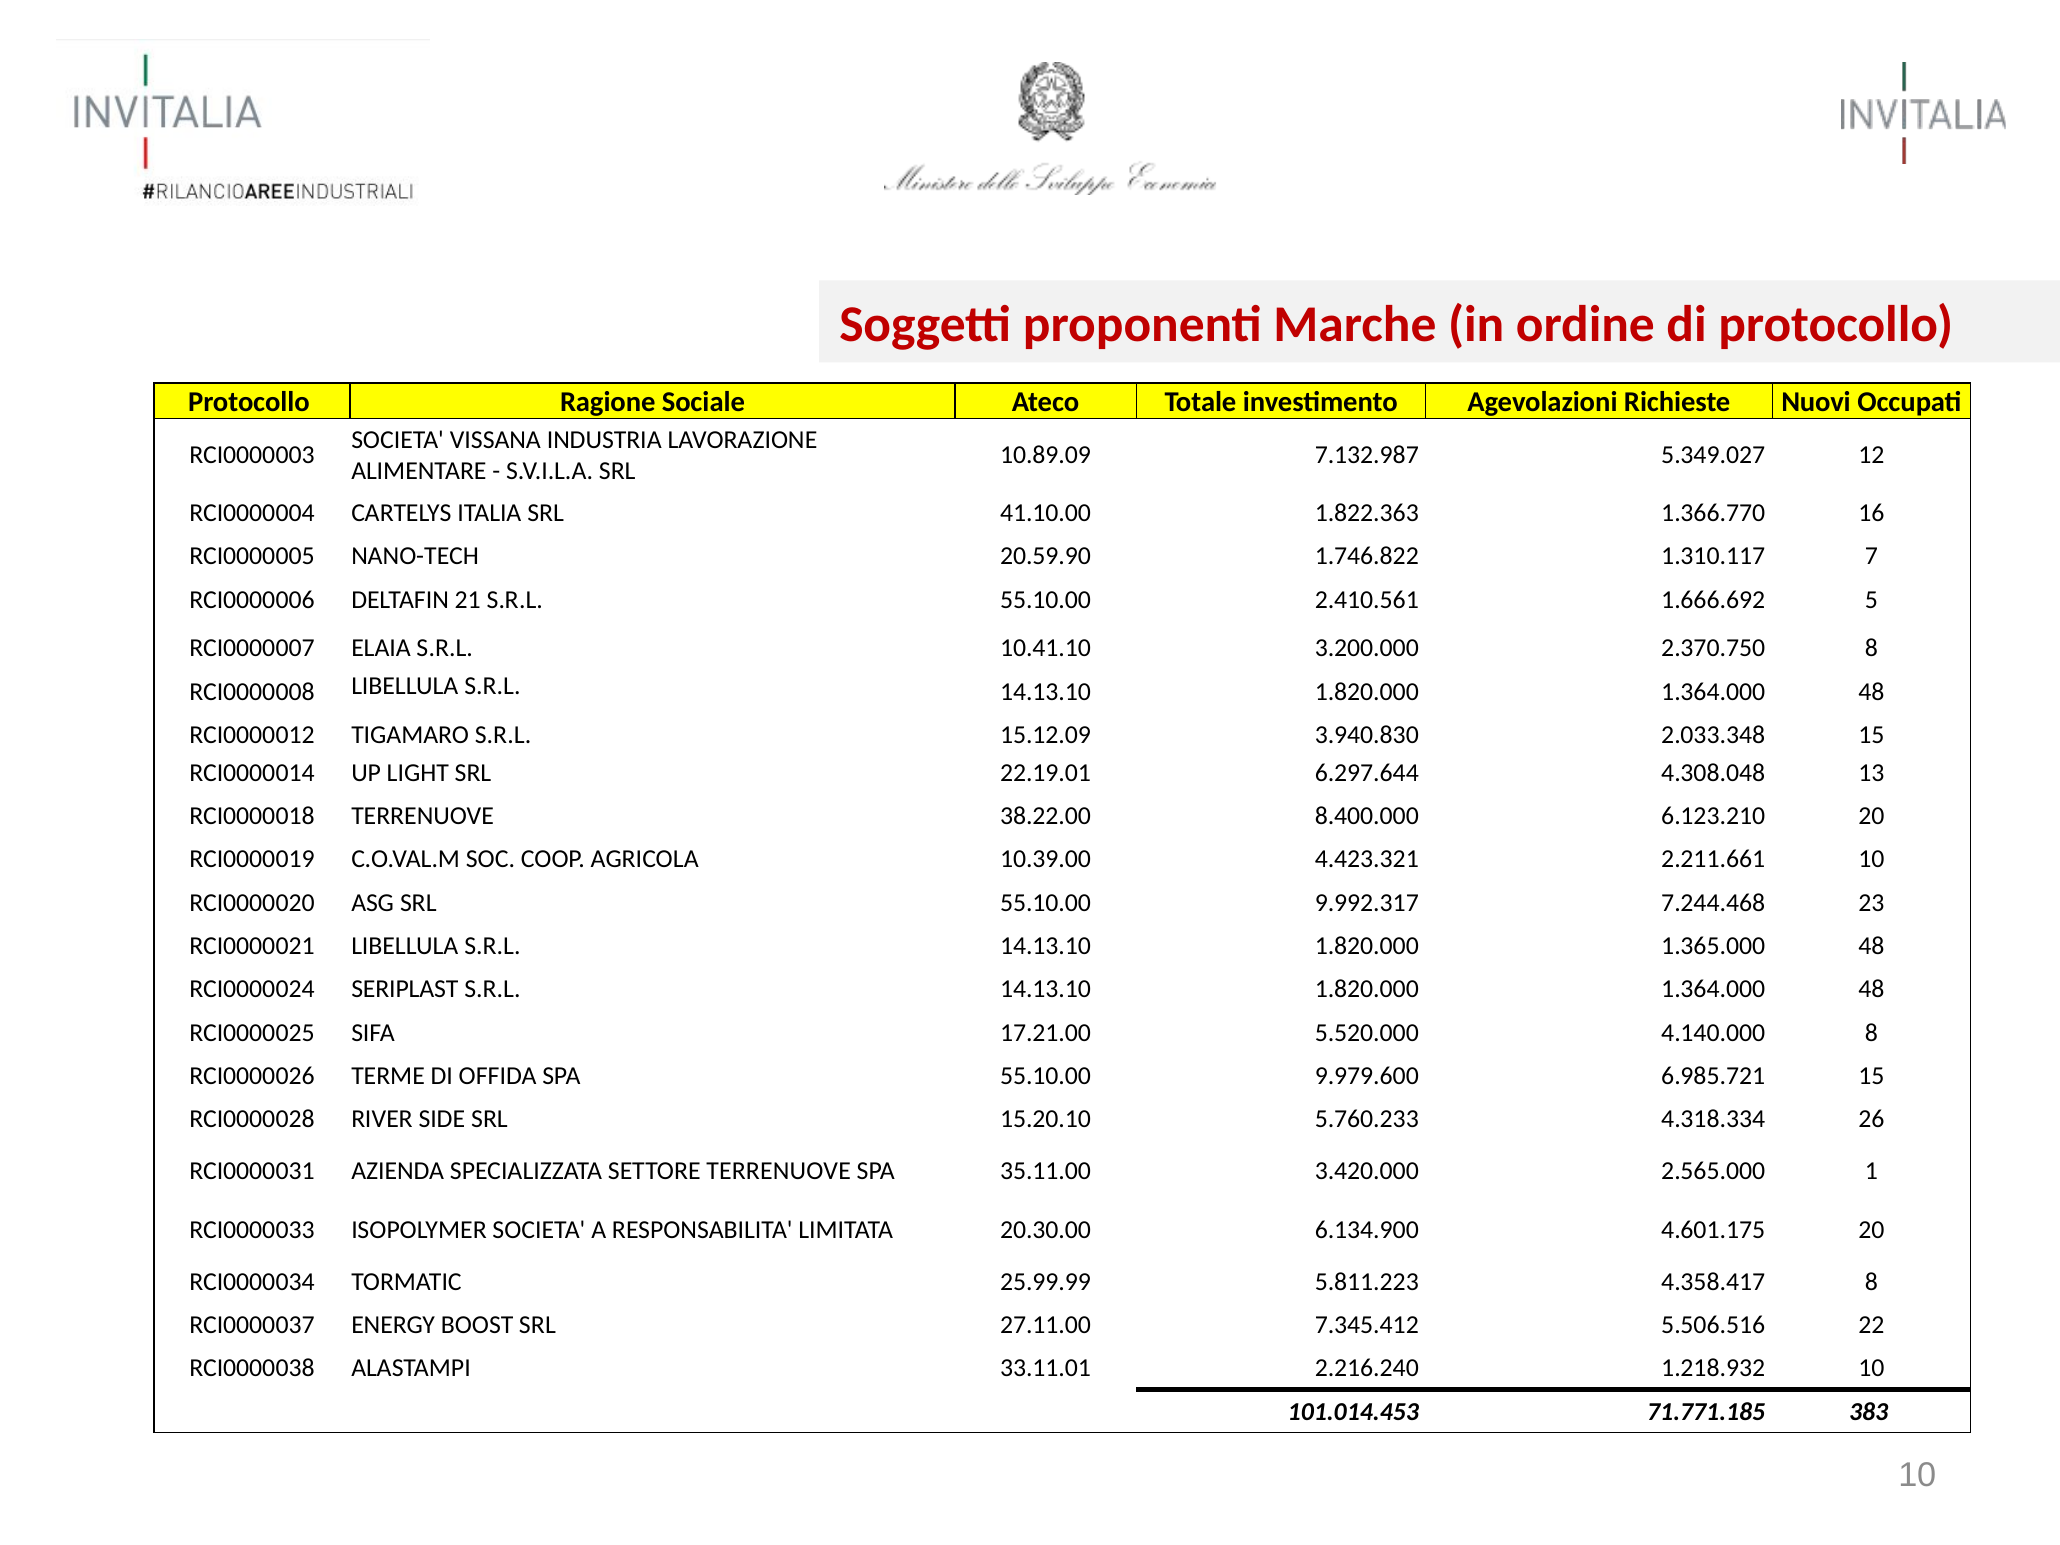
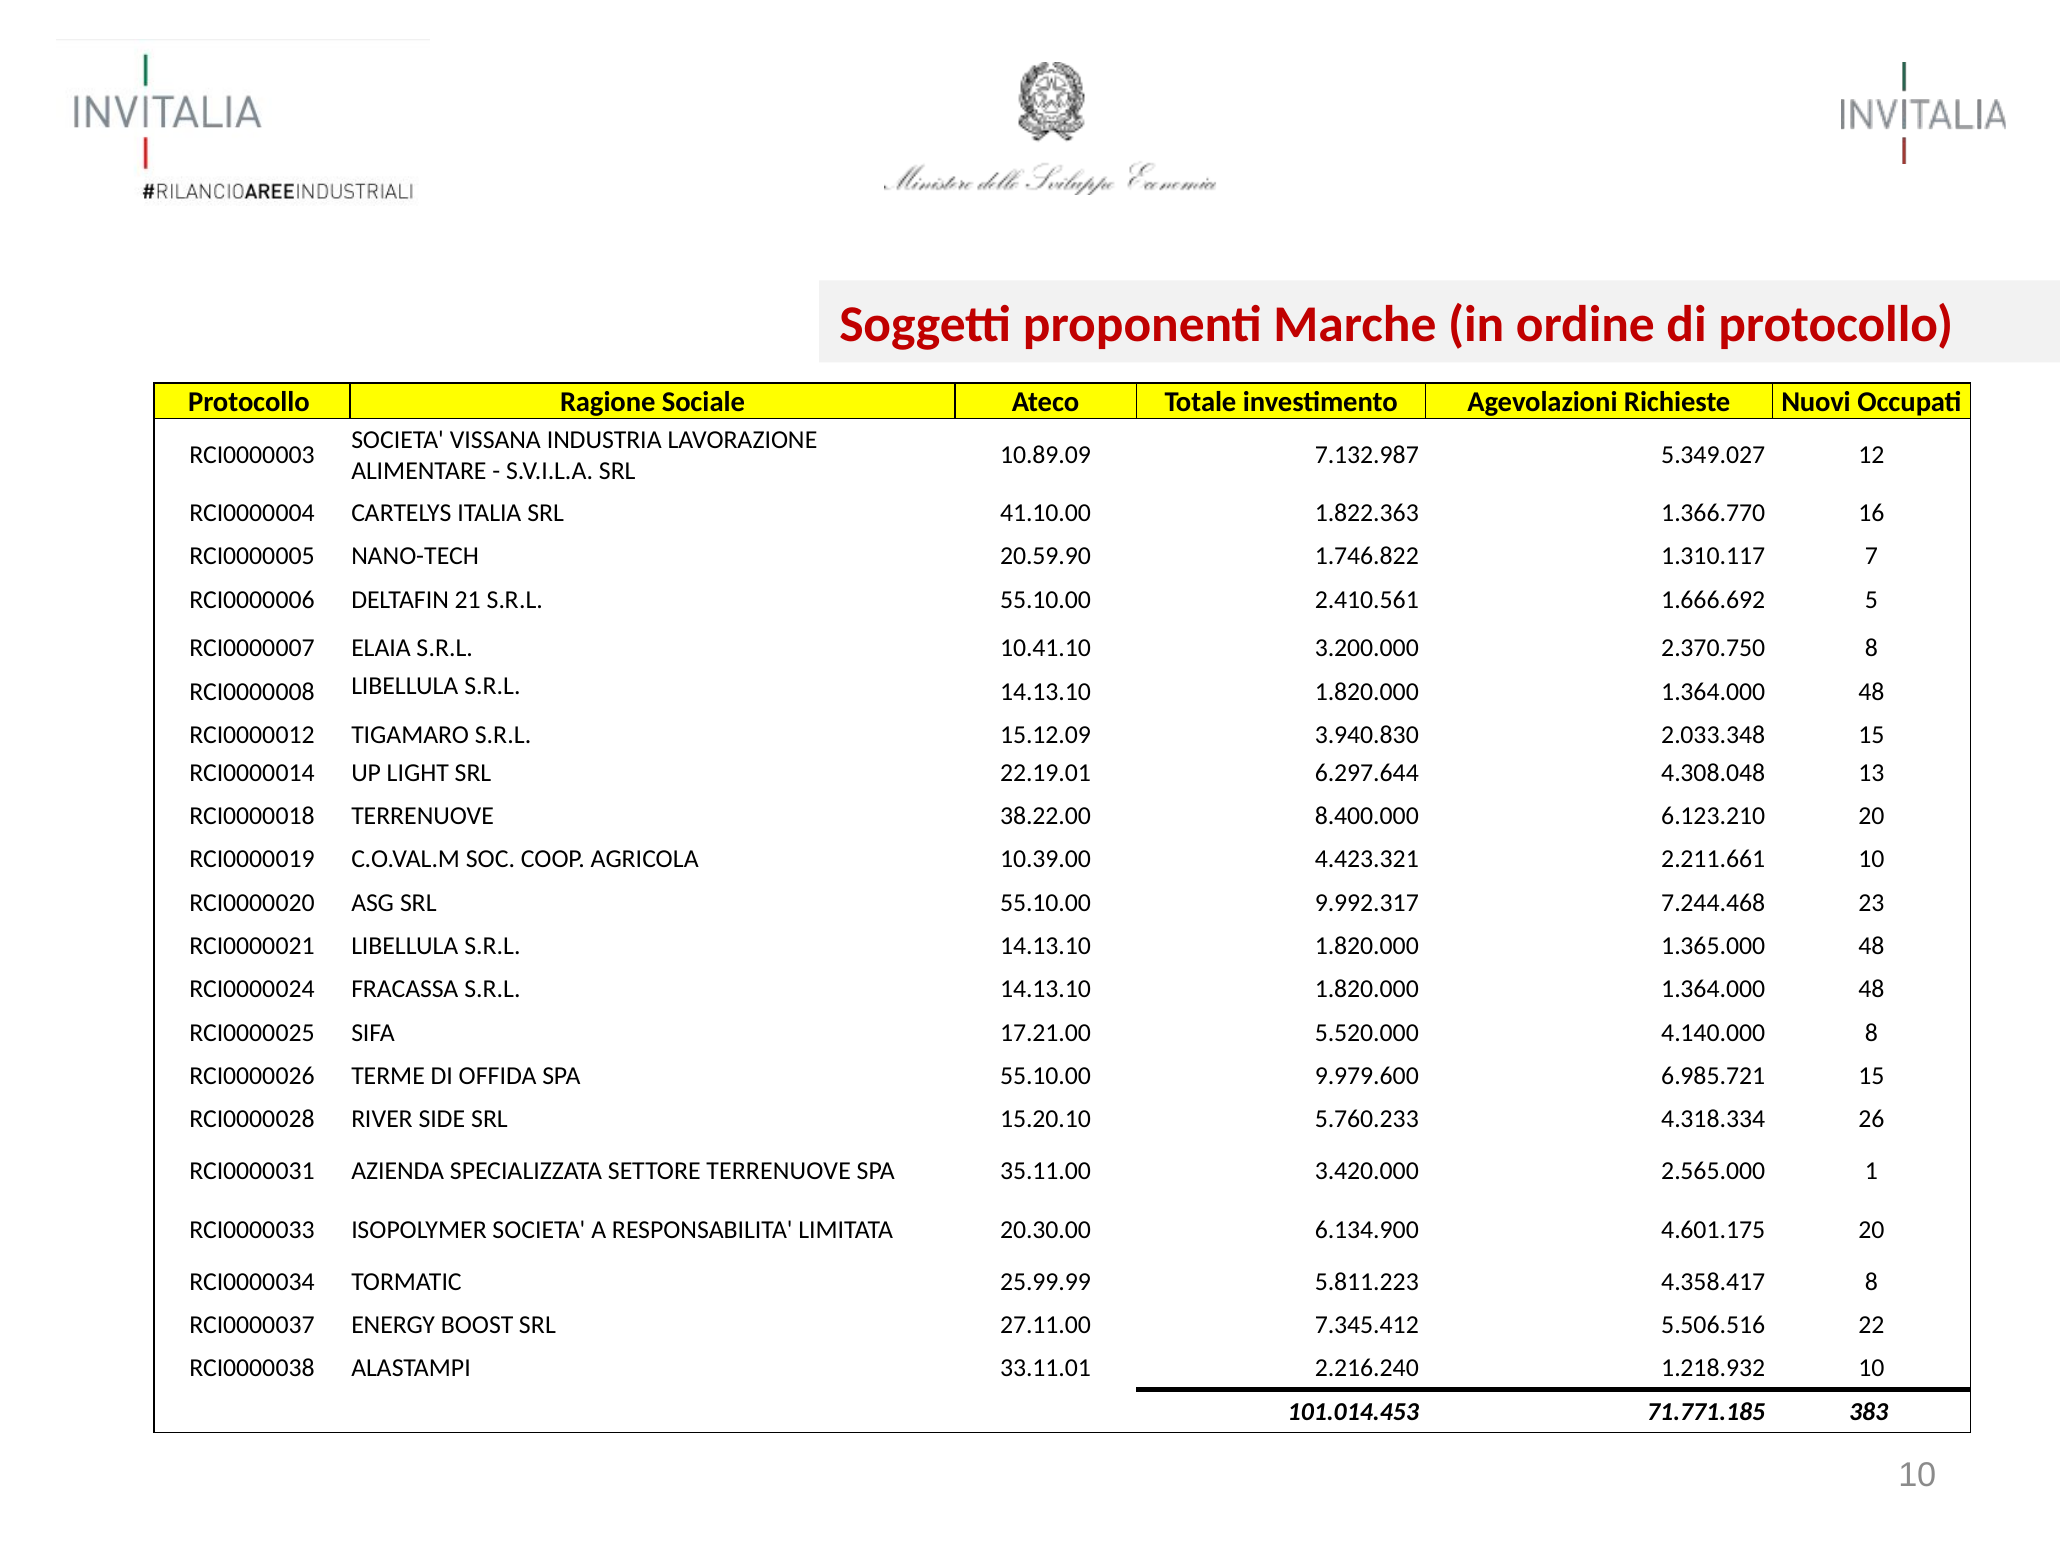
SERIPLAST: SERIPLAST -> FRACASSA (405, 989)
